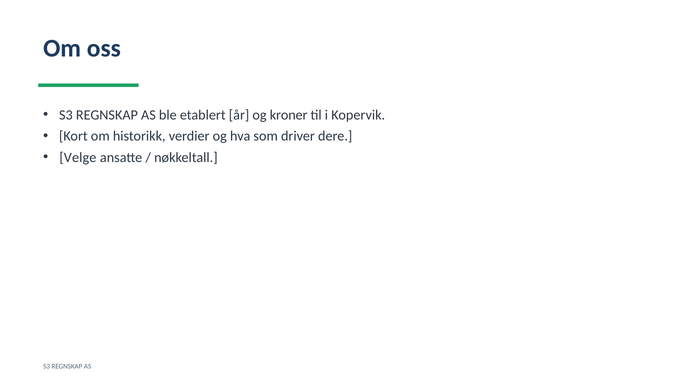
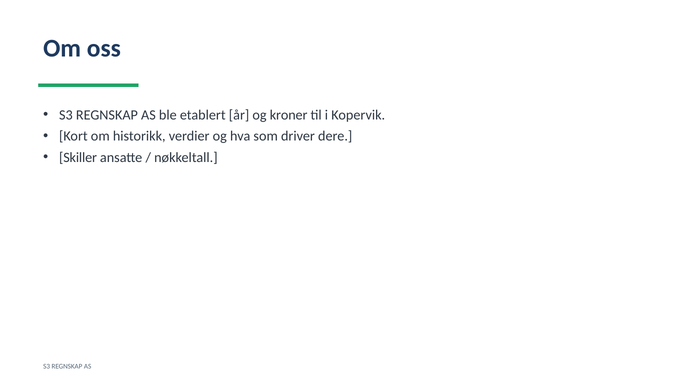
Velge: Velge -> Skiller (78, 157)
